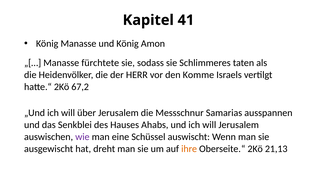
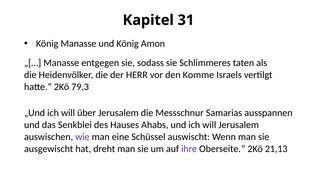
41: 41 -> 31 (186, 20)
fürchtete: fürchtete -> entgegen (100, 63)
67,2: 67,2 -> 79,3 (80, 86)
ihre colour: orange -> purple (189, 148)
